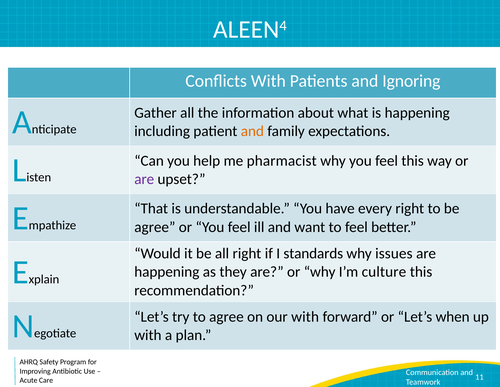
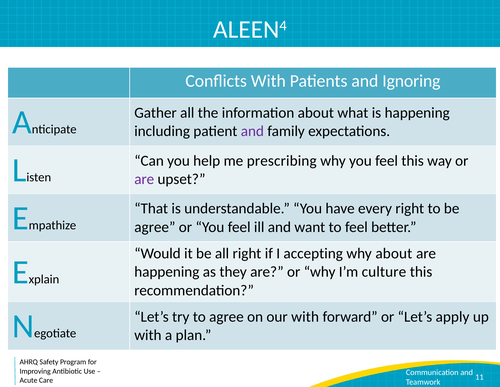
and colour: orange -> purple (252, 131)
pharmacist: pharmacist -> prescribing (282, 160)
standards: standards -> accepting (313, 253)
why issues: issues -> about (394, 253)
when: when -> apply (452, 316)
